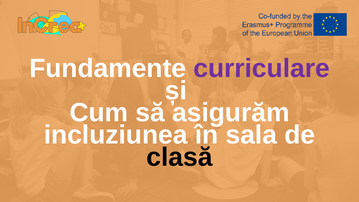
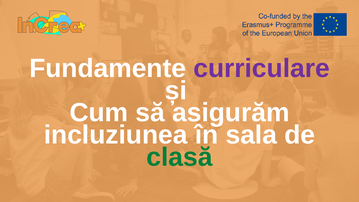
clasă colour: black -> green (180, 157)
